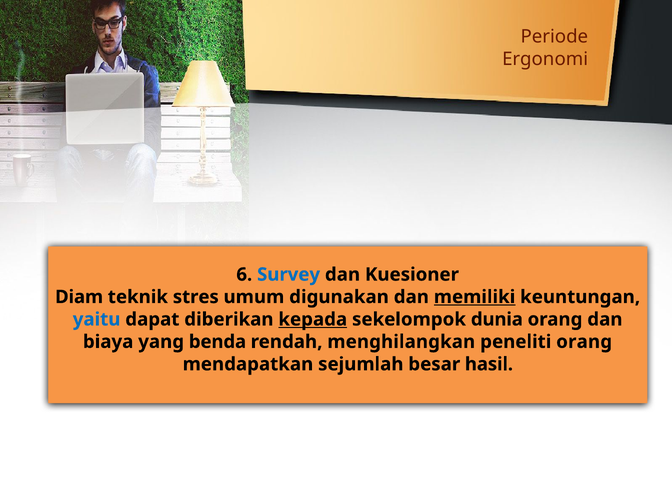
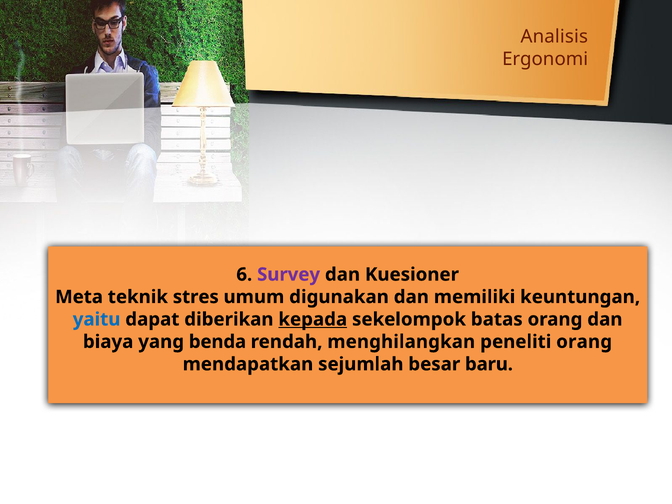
Periode: Periode -> Analisis (554, 37)
Survey colour: blue -> purple (289, 275)
Diam: Diam -> Meta (79, 297)
memiliki underline: present -> none (475, 297)
dunia: dunia -> batas (497, 319)
hasil: hasil -> baru (489, 364)
